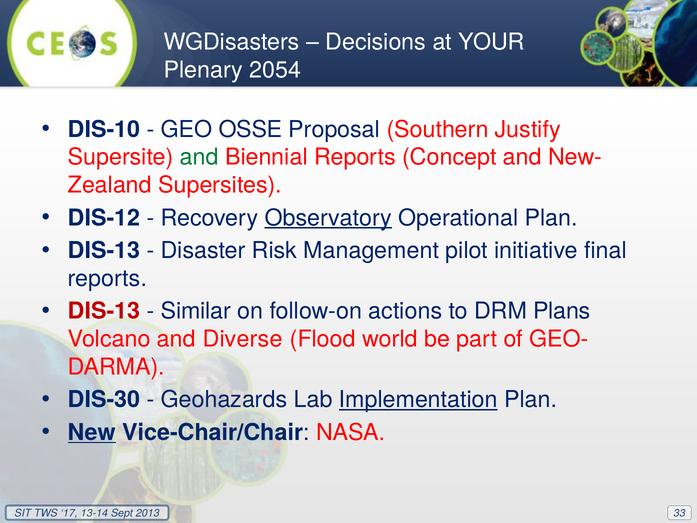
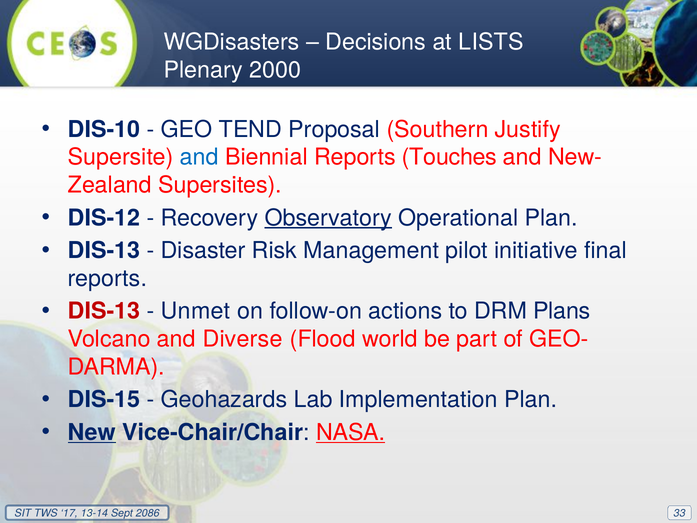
YOUR: YOUR -> LISTS (491, 42)
2054: 2054 -> 2000 (275, 70)
OSSE: OSSE -> TEND (250, 129)
and colour: green -> blue (199, 157)
Concept: Concept -> Touches (449, 157)
Similar: Similar -> Unmet (196, 311)
DIS-30: DIS-30 -> DIS-15 (104, 400)
Implementation underline: present -> none (418, 400)
NASA underline: none -> present (351, 432)
2013: 2013 -> 2086 (148, 513)
